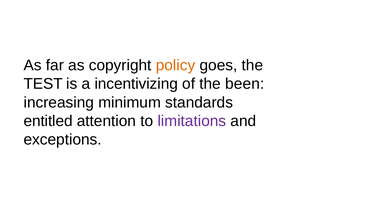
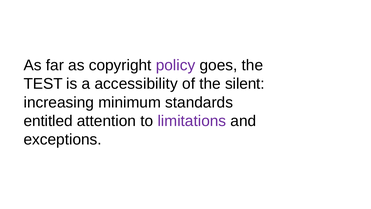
policy colour: orange -> purple (176, 65)
incentivizing: incentivizing -> accessibility (136, 84)
been: been -> silent (245, 84)
